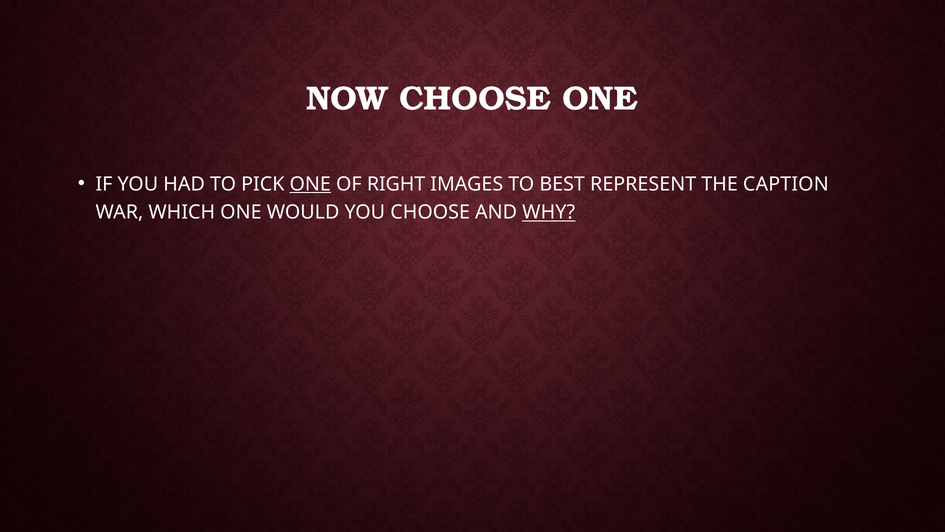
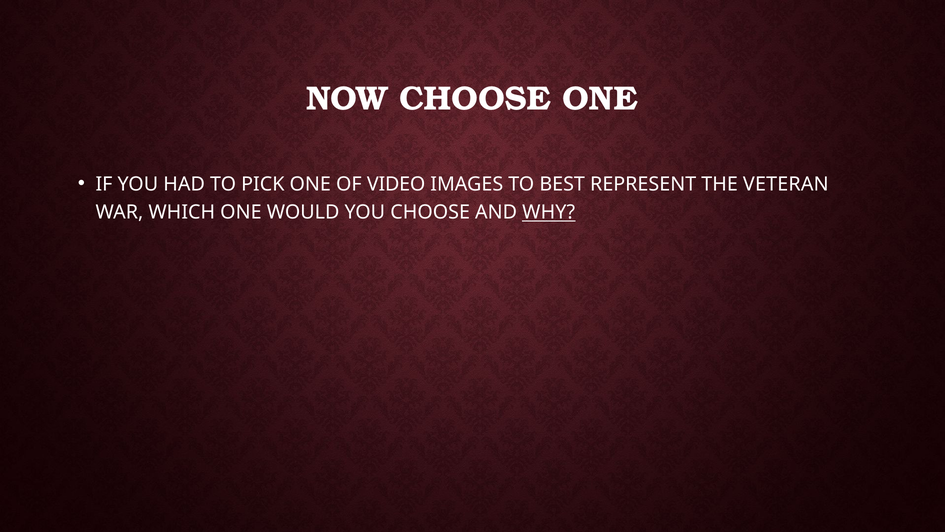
ONE underline: present -> none (310, 184)
RIGHT: RIGHT -> VIDEO (396, 184)
CAPTION: CAPTION -> VETERAN (786, 184)
